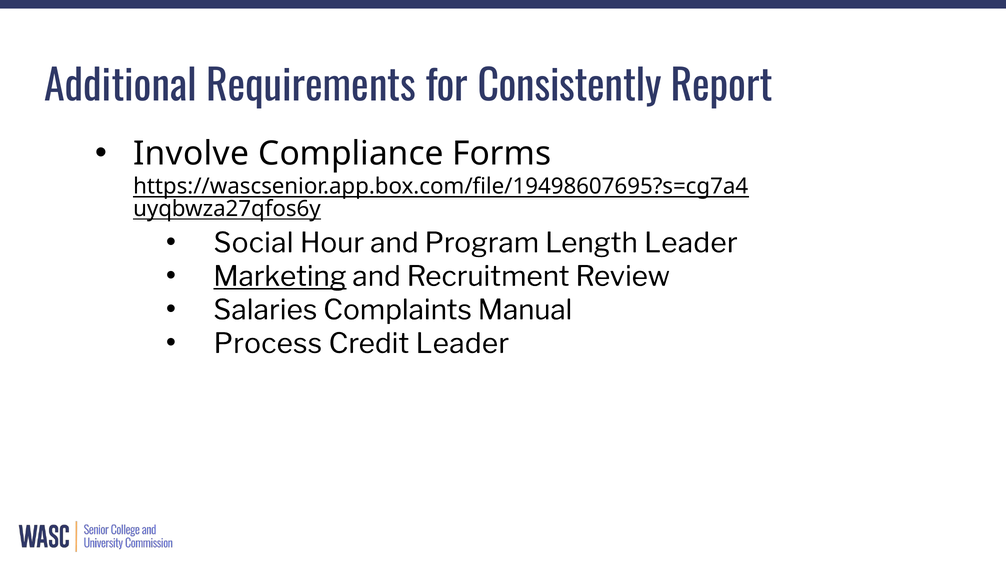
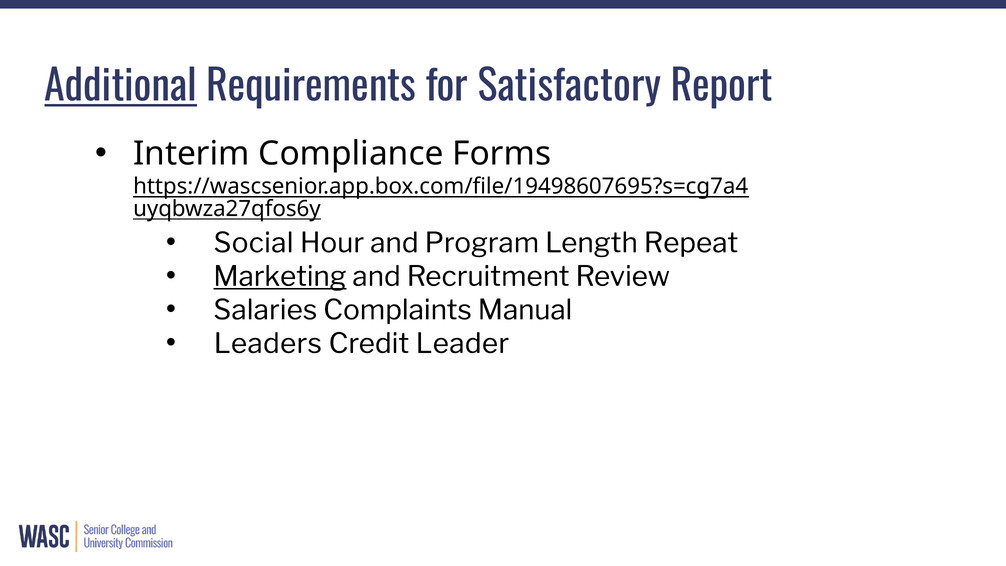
Additional underline: none -> present (121, 87)
Consistently: Consistently -> Satisfactory (569, 87)
Involve: Involve -> Interim (191, 154)
Length Leader: Leader -> Repeat (691, 243)
Process: Process -> Leaders (268, 344)
